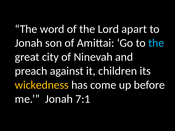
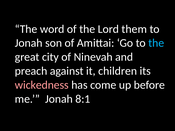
apart: apart -> them (134, 29)
wickedness colour: yellow -> pink (42, 85)
7:1: 7:1 -> 8:1 (83, 99)
